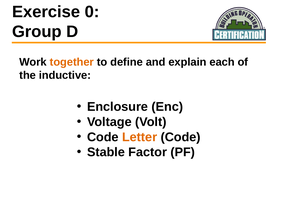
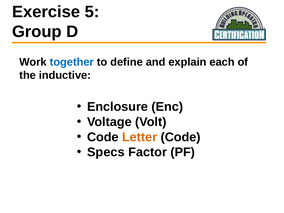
0: 0 -> 5 (92, 12)
together colour: orange -> blue (72, 62)
Stable: Stable -> Specs (106, 152)
